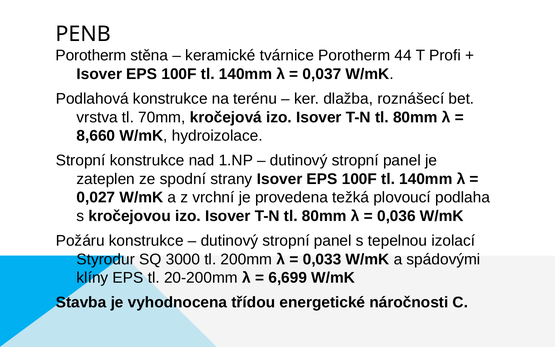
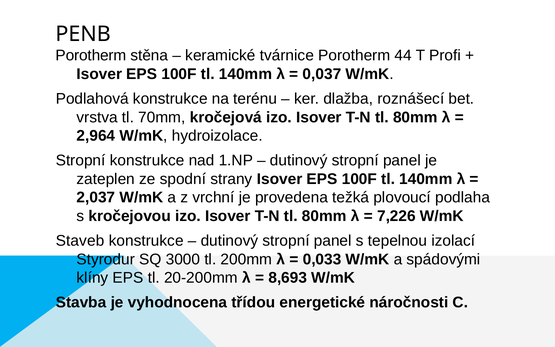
8,660: 8,660 -> 2,964 (96, 136)
0,027: 0,027 -> 2,037 (96, 197)
0,036: 0,036 -> 7,226 (396, 216)
Požáru: Požáru -> Staveb (80, 241)
6,699: 6,699 -> 8,693 (288, 278)
